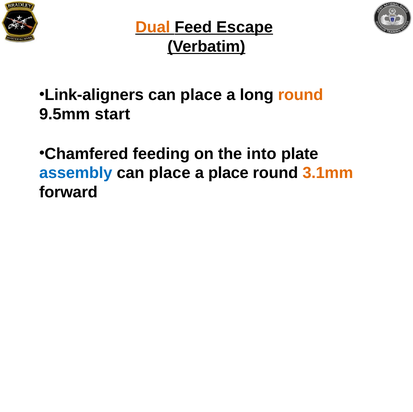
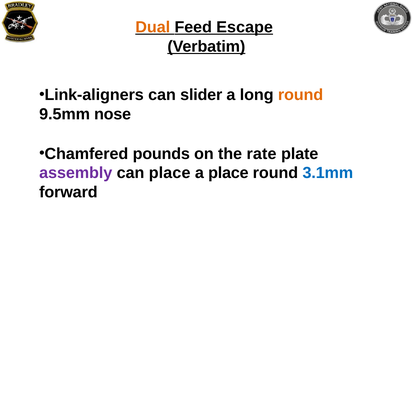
Link-aligners can place: place -> slider (201, 95)
start: start -> nose (113, 114)
feeding: feeding -> pounds (161, 154)
into: into -> rate (262, 154)
assembly colour: blue -> purple (76, 173)
3.1mm colour: orange -> blue (328, 173)
